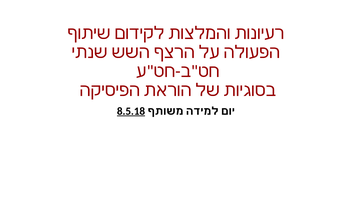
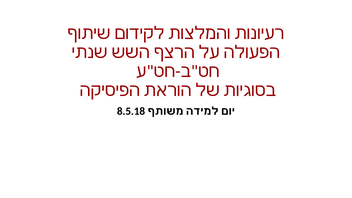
8.5.18 underline: present -> none (131, 111)
